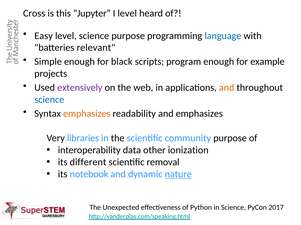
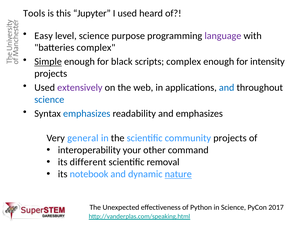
Cross: Cross -> Tools (34, 13)
I level: level -> used (127, 13)
language colour: blue -> purple (223, 36)
batteries relevant: relevant -> complex (96, 48)
Simple underline: none -> present (48, 62)
scripts program: program -> complex (184, 62)
example: example -> intensity (267, 62)
and colour: orange -> blue (227, 88)
emphasizes colour: orange -> blue (87, 114)
libraries: libraries -> general (83, 139)
community purpose: purpose -> projects (230, 139)
data: data -> your (132, 151)
ionization: ionization -> command (188, 151)
